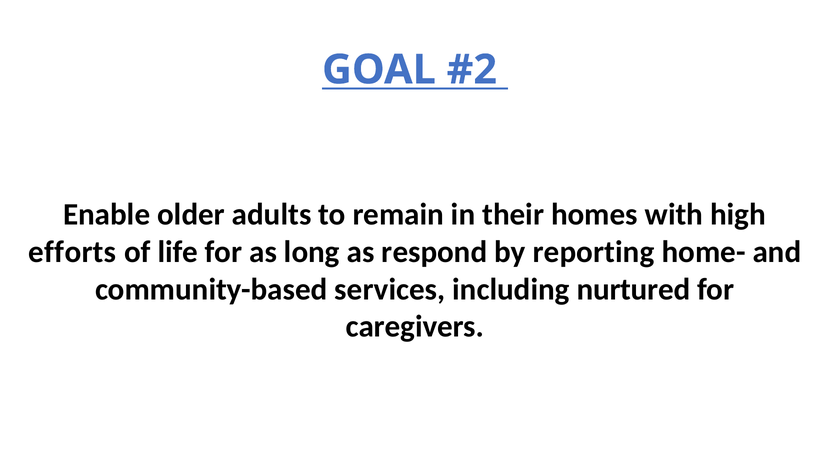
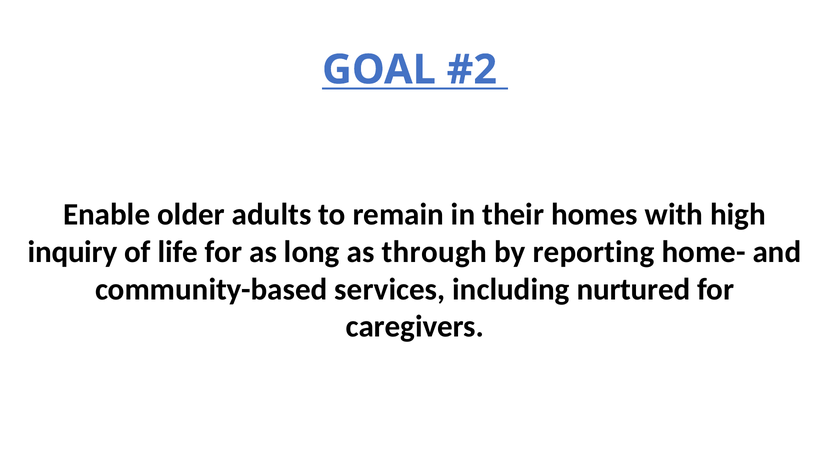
efforts: efforts -> inquiry (73, 252)
respond: respond -> through (434, 252)
